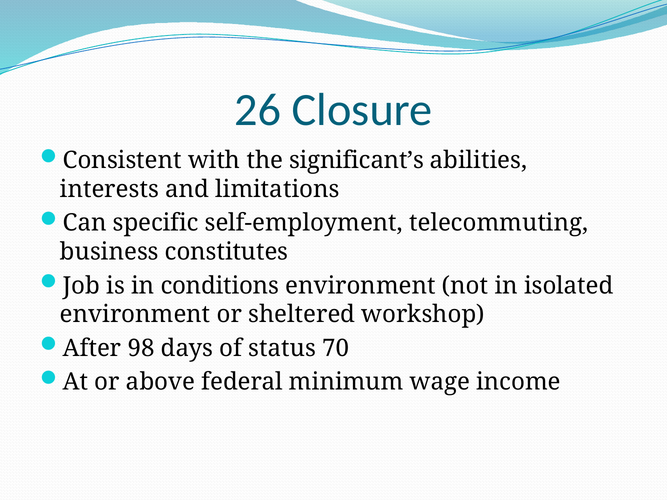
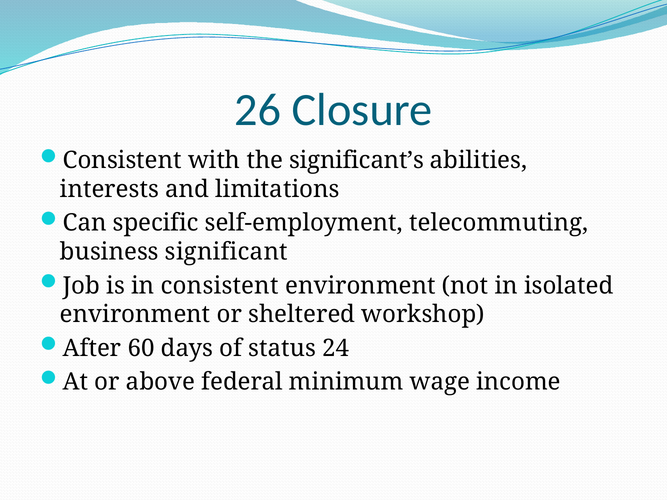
constitutes: constitutes -> significant (226, 252)
in conditions: conditions -> consistent (220, 286)
98: 98 -> 60 (141, 348)
70: 70 -> 24 (336, 348)
